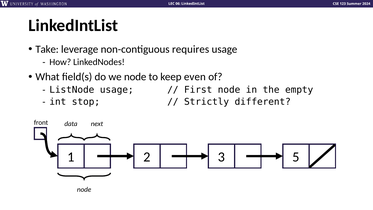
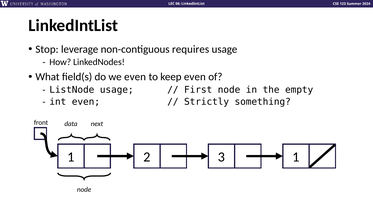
Take: Take -> Stop (47, 49)
we node: node -> even (135, 77)
int stop: stop -> even (86, 102)
different: different -> something (263, 102)
3 5: 5 -> 1 (296, 157)
